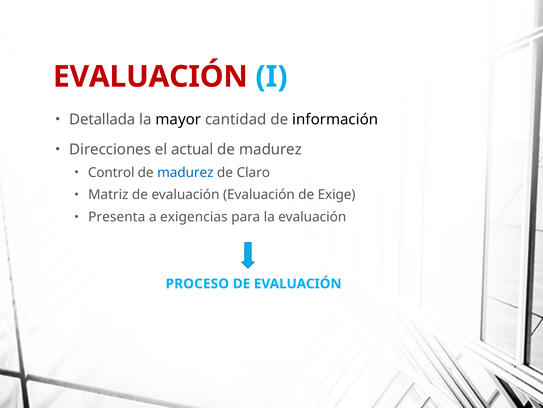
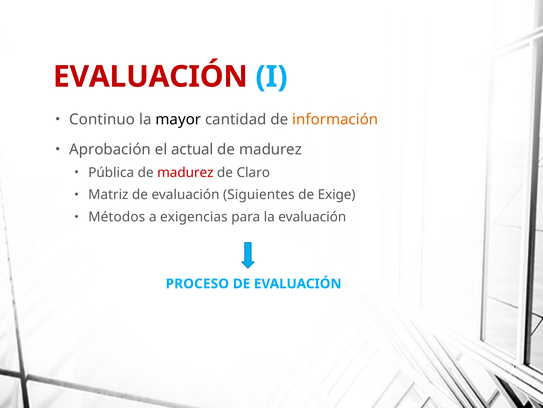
Detallada: Detallada -> Continuo (102, 119)
información colour: black -> orange (335, 119)
Direcciones: Direcciones -> Aprobación (110, 149)
Control: Control -> Pública (111, 172)
madurez colour: blue -> red (185, 172)
evaluación Evaluación: Evaluación -> Siguientes (259, 194)
Presenta: Presenta -> Métodos (117, 217)
